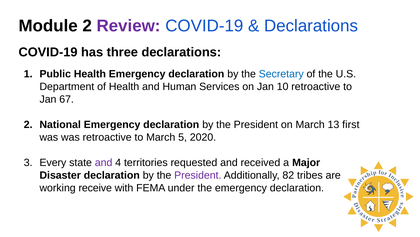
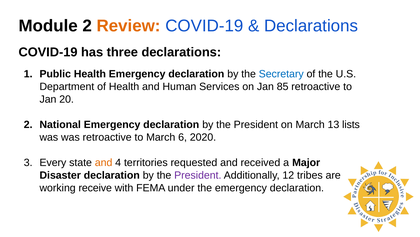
Review colour: purple -> orange (128, 26)
10: 10 -> 85 (283, 87)
67: 67 -> 20 (67, 99)
first: first -> lists (351, 124)
5: 5 -> 6 (183, 137)
and colour: purple -> orange (104, 162)
82: 82 -> 12 (288, 175)
